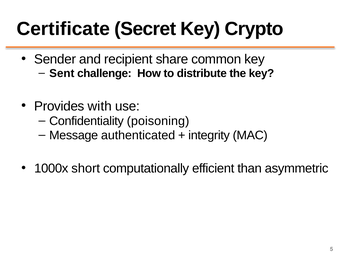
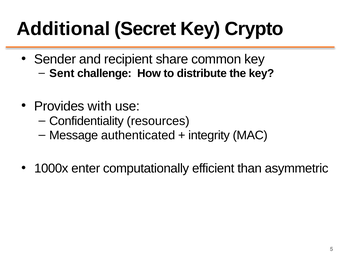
Certificate: Certificate -> Additional (63, 29)
poisoning: poisoning -> resources (158, 121)
short: short -> enter (86, 169)
